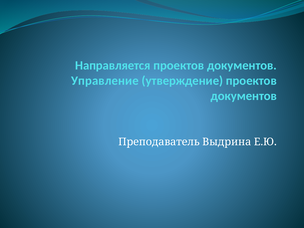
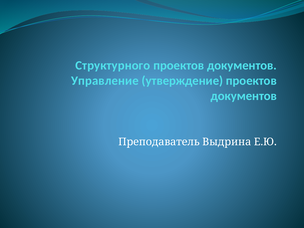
Направляется: Направляется -> Структурного (113, 65)
